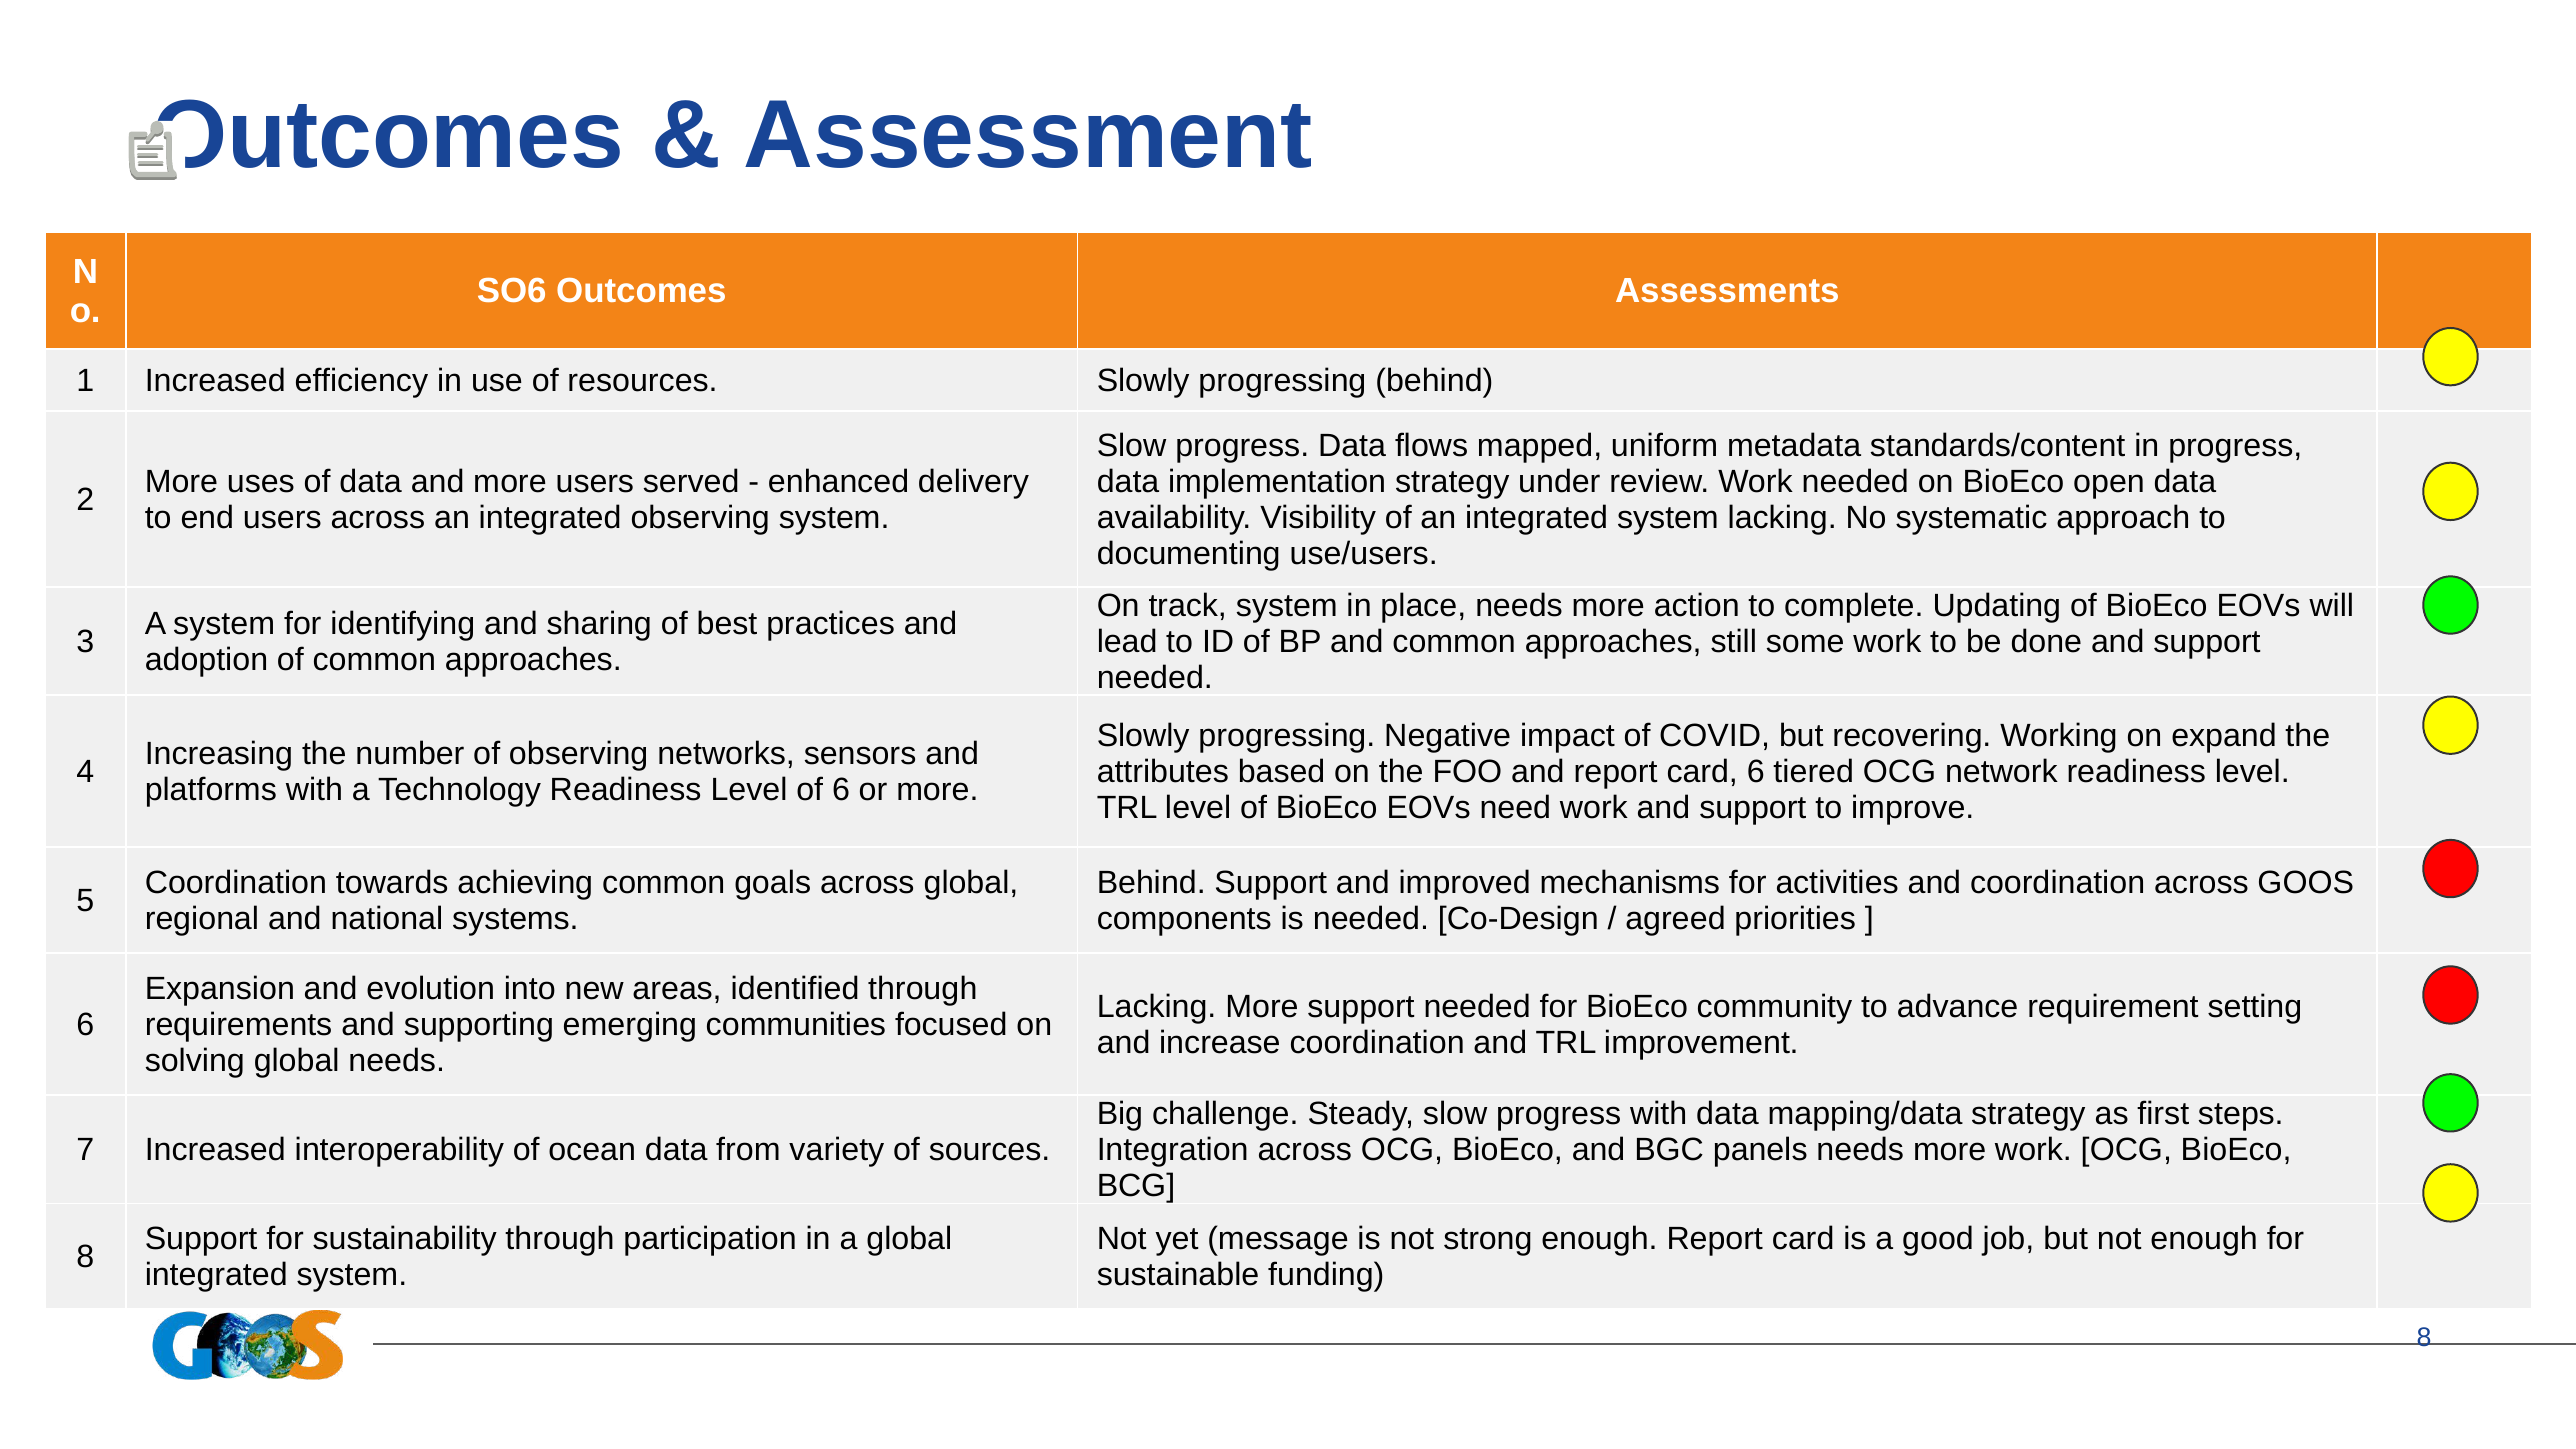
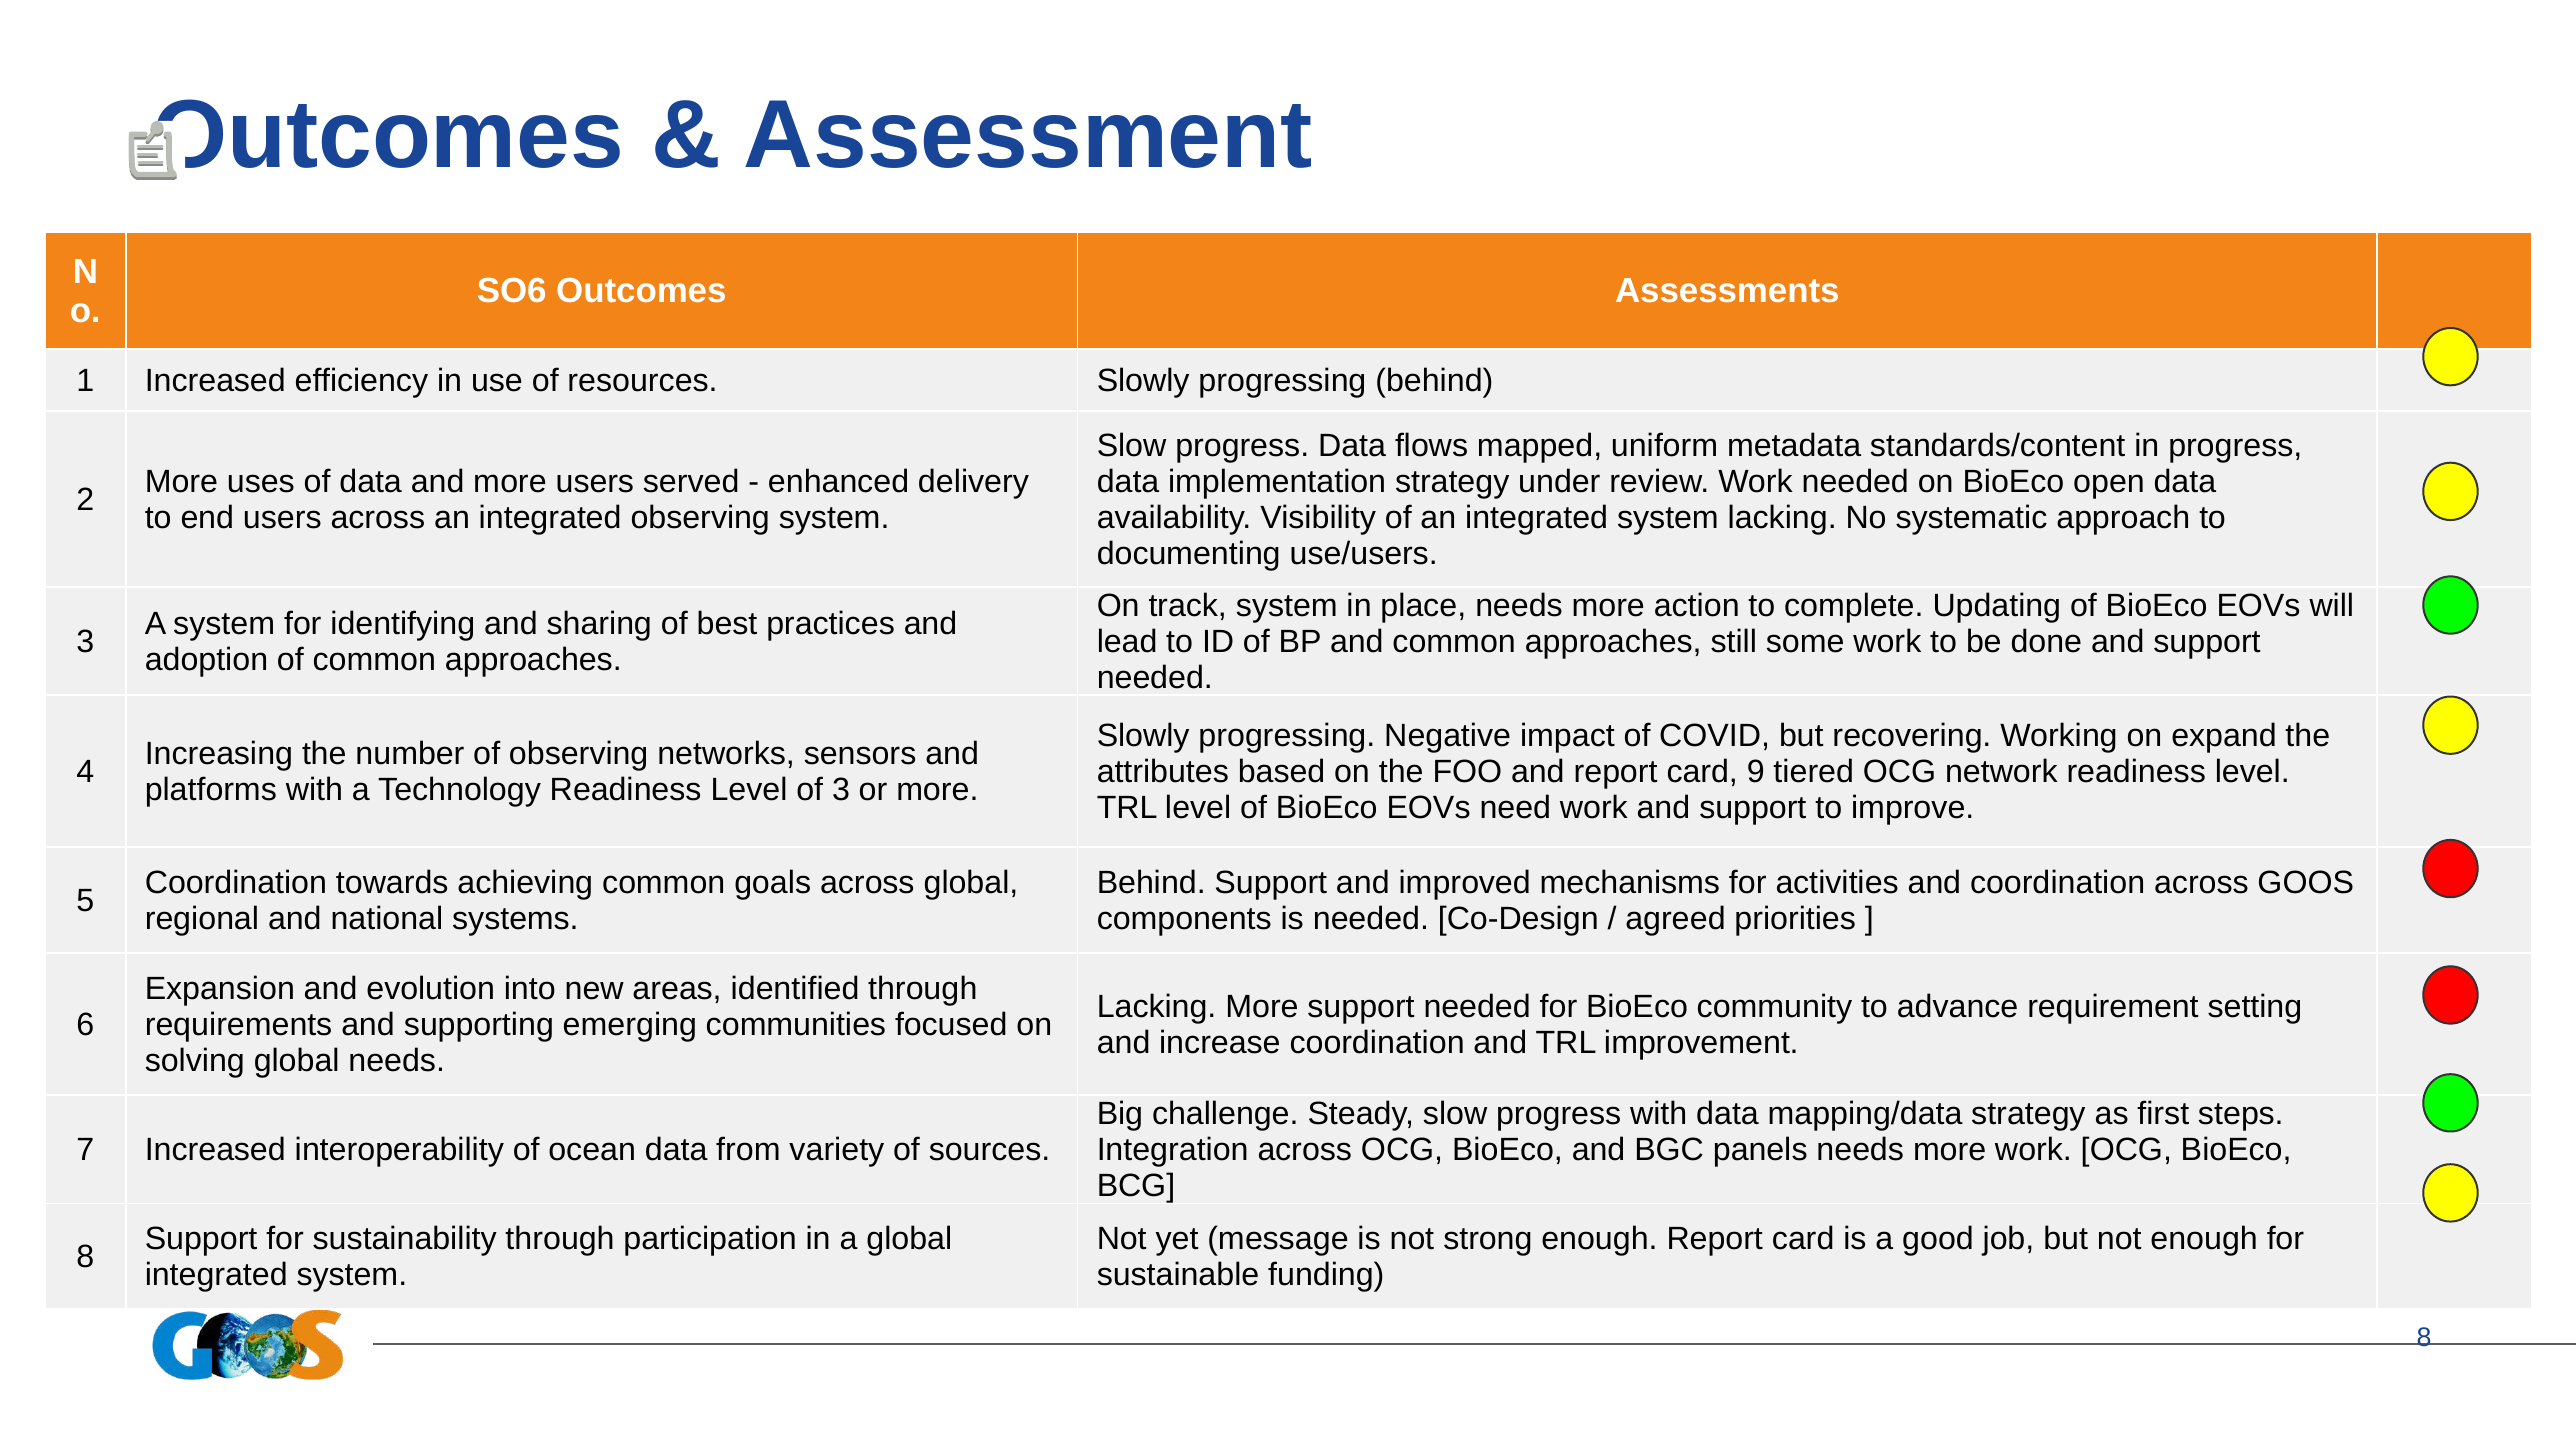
card 6: 6 -> 9 (1756, 772)
of 6: 6 -> 3 (841, 790)
